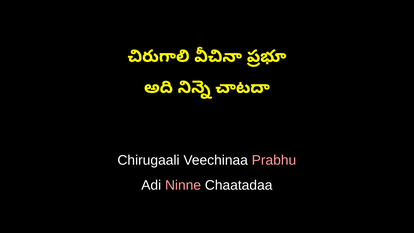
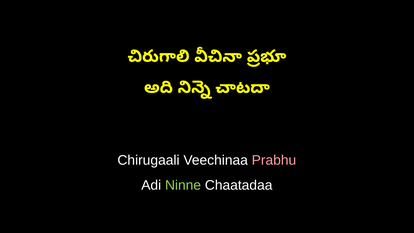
Ninne colour: pink -> light green (183, 185)
